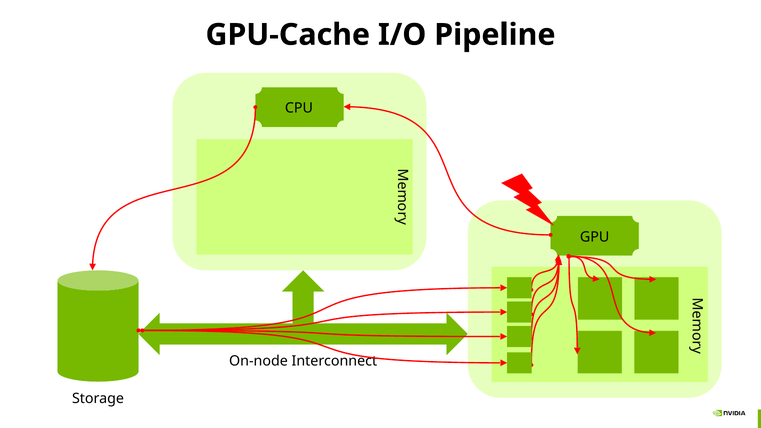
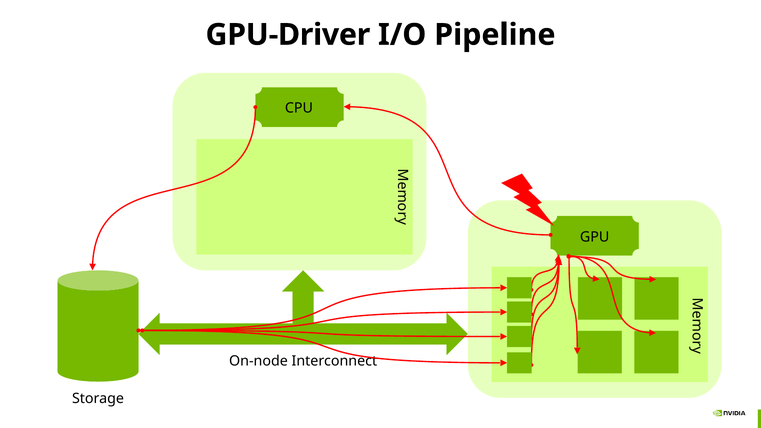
GPU-Cache: GPU-Cache -> GPU-Driver (288, 35)
